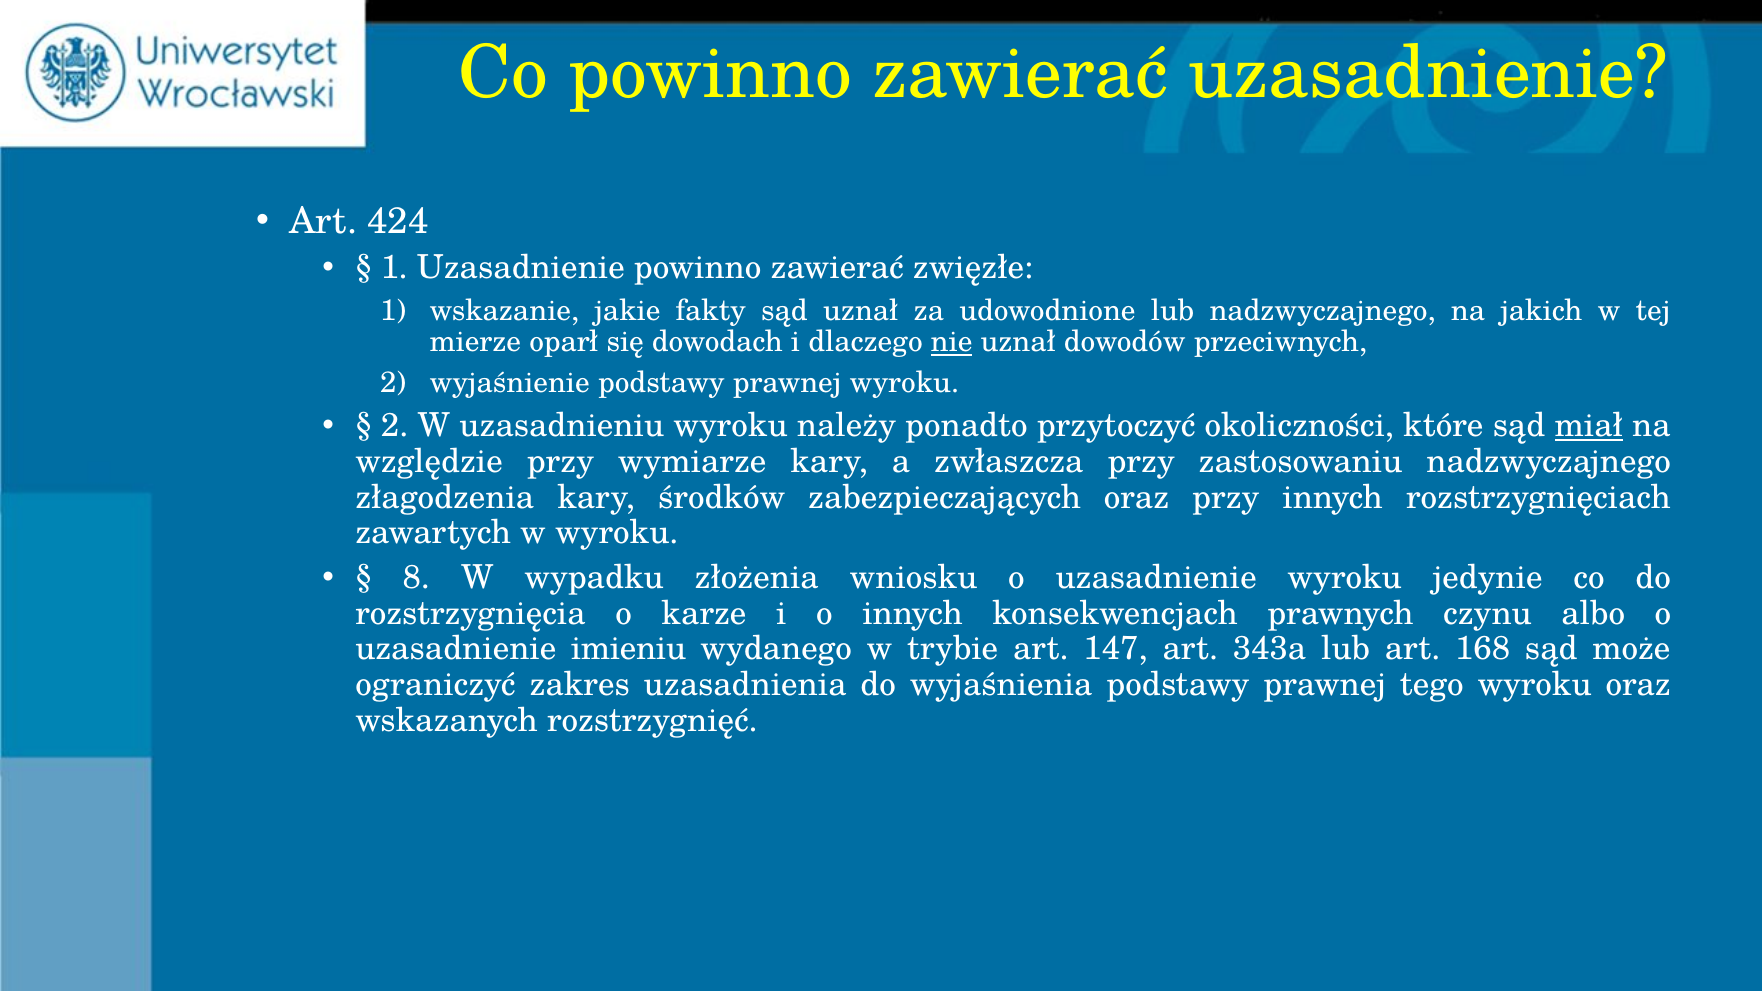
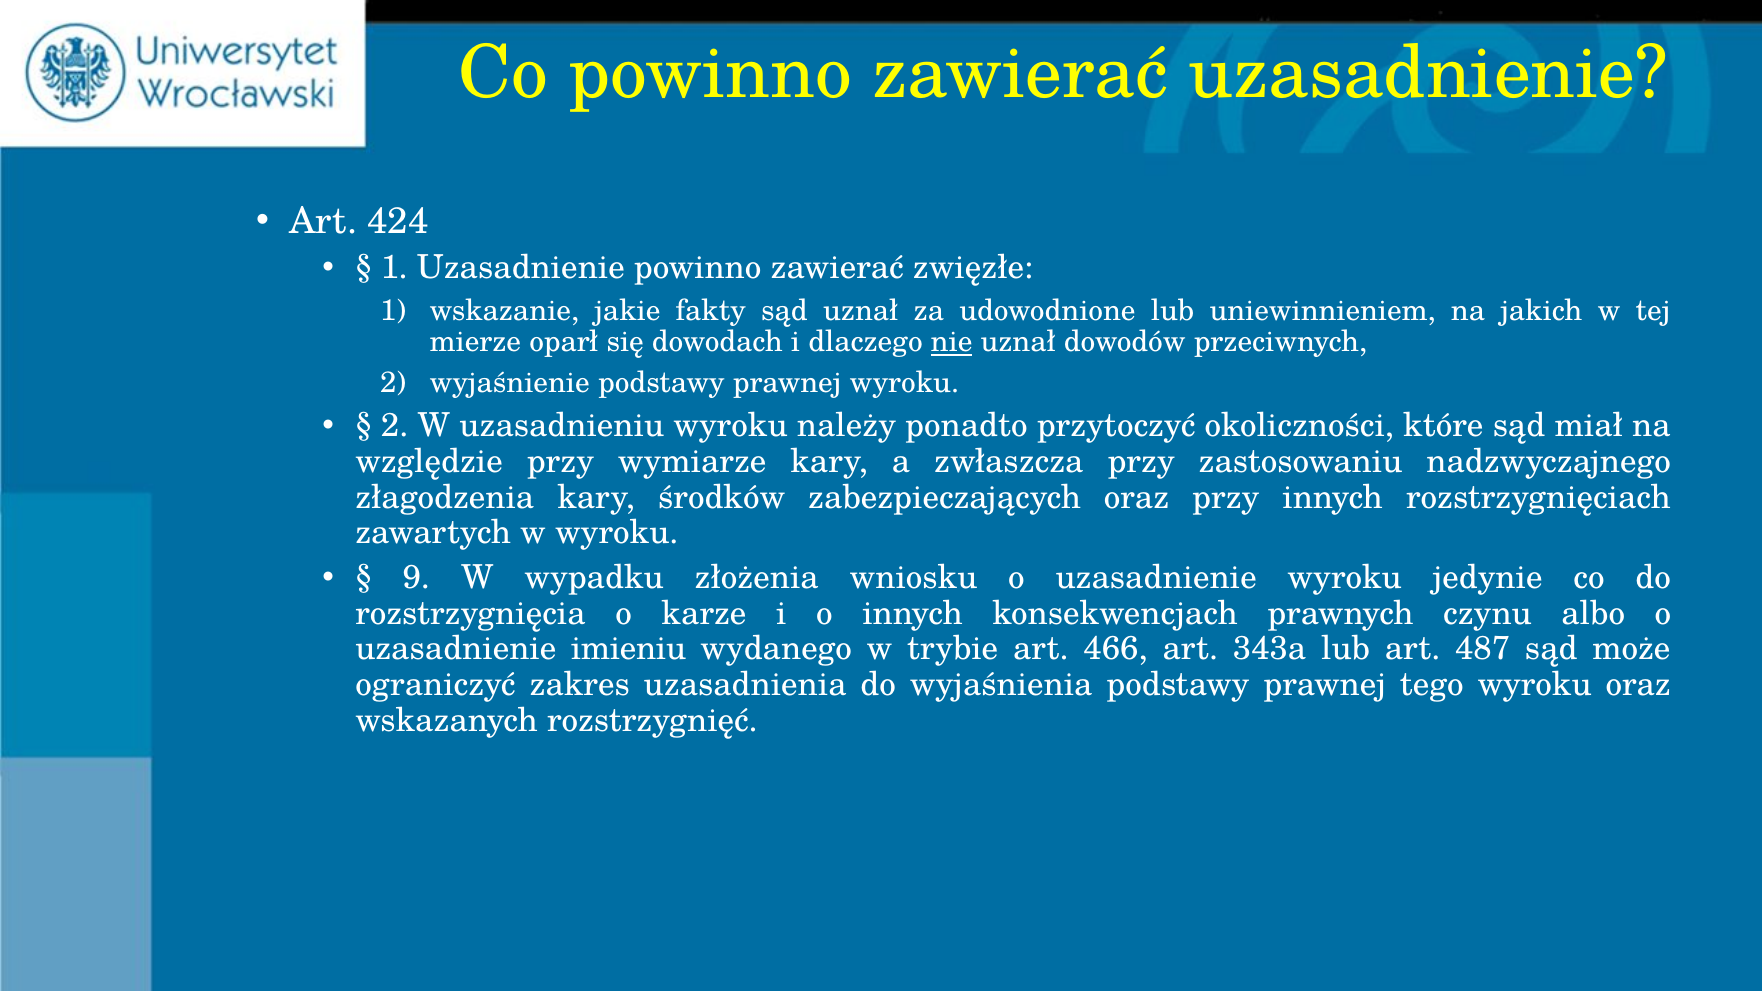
lub nadzwyczajnego: nadzwyczajnego -> uniewinnieniem (1323, 311)
miał underline: present -> none (1589, 426)
8: 8 -> 9 (416, 578)
147: 147 -> 466 (1116, 649)
168: 168 -> 487 (1483, 649)
